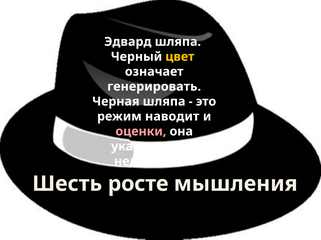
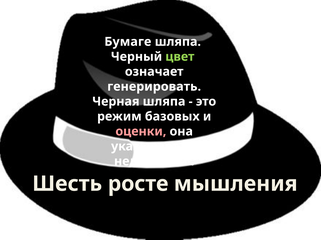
Эдвард: Эдвард -> Бумаге (128, 42)
цвет colour: yellow -> light green (180, 57)
наводит: наводит -> базовых (172, 117)
